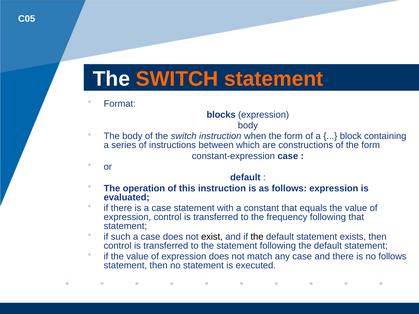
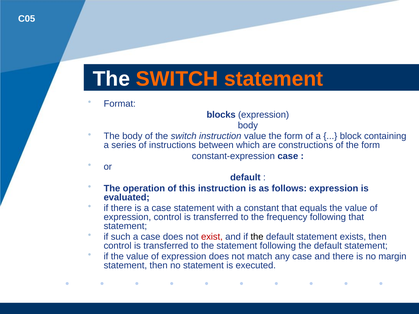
instruction when: when -> value (255, 136)
exist colour: black -> red (212, 237)
no follows: follows -> margin (392, 257)
